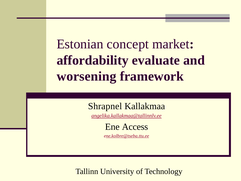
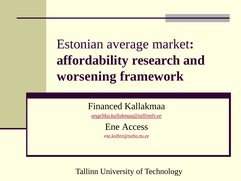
concept: concept -> average (128, 44)
evaluate: evaluate -> research (156, 60)
Shrapnel: Shrapnel -> Financed (105, 106)
